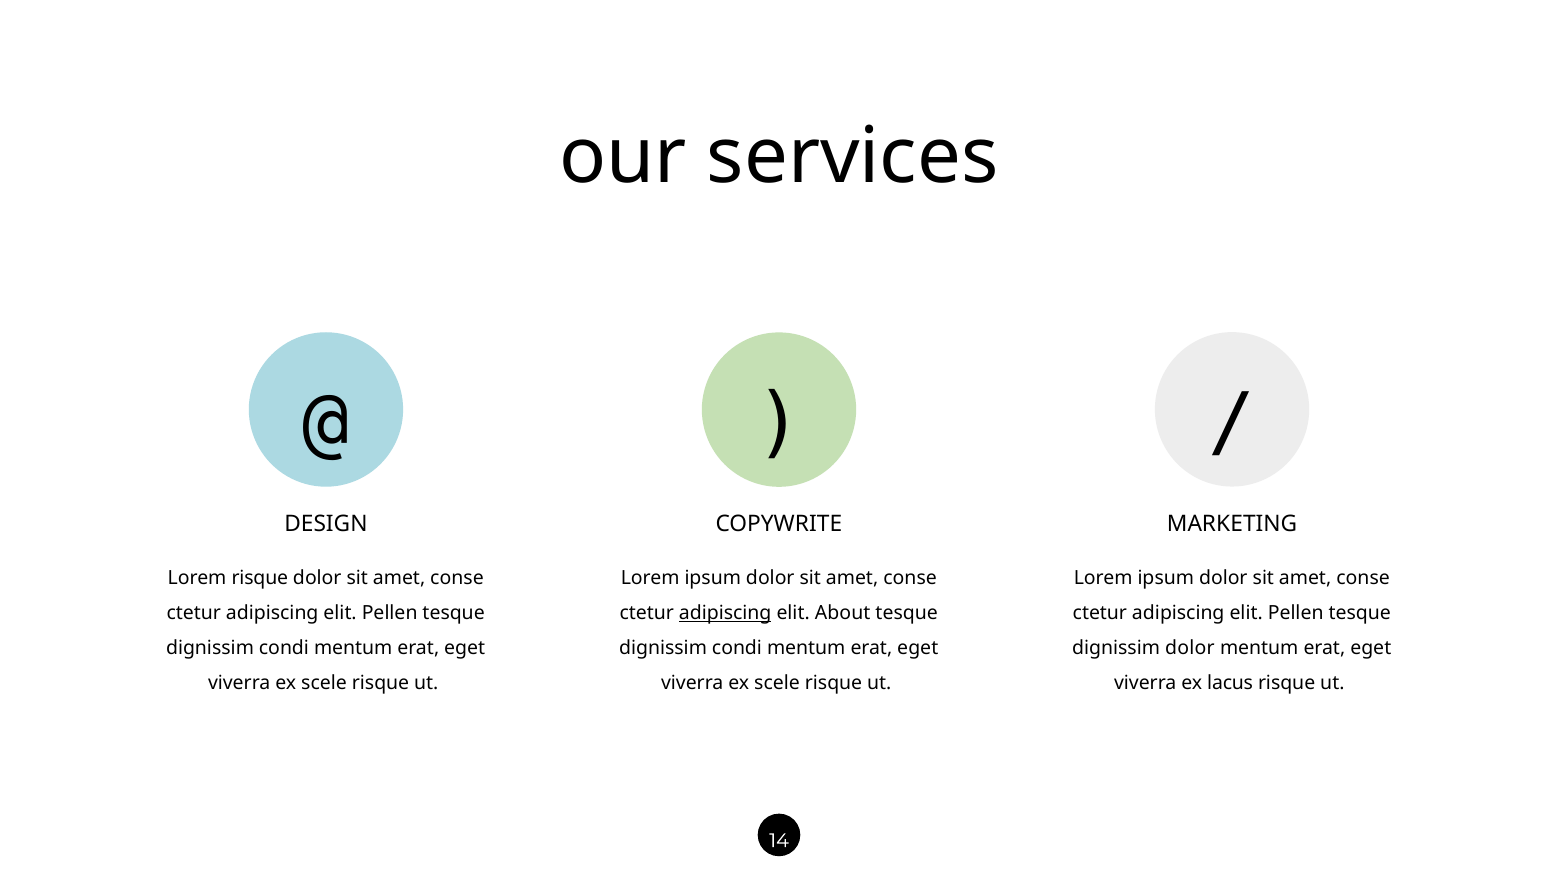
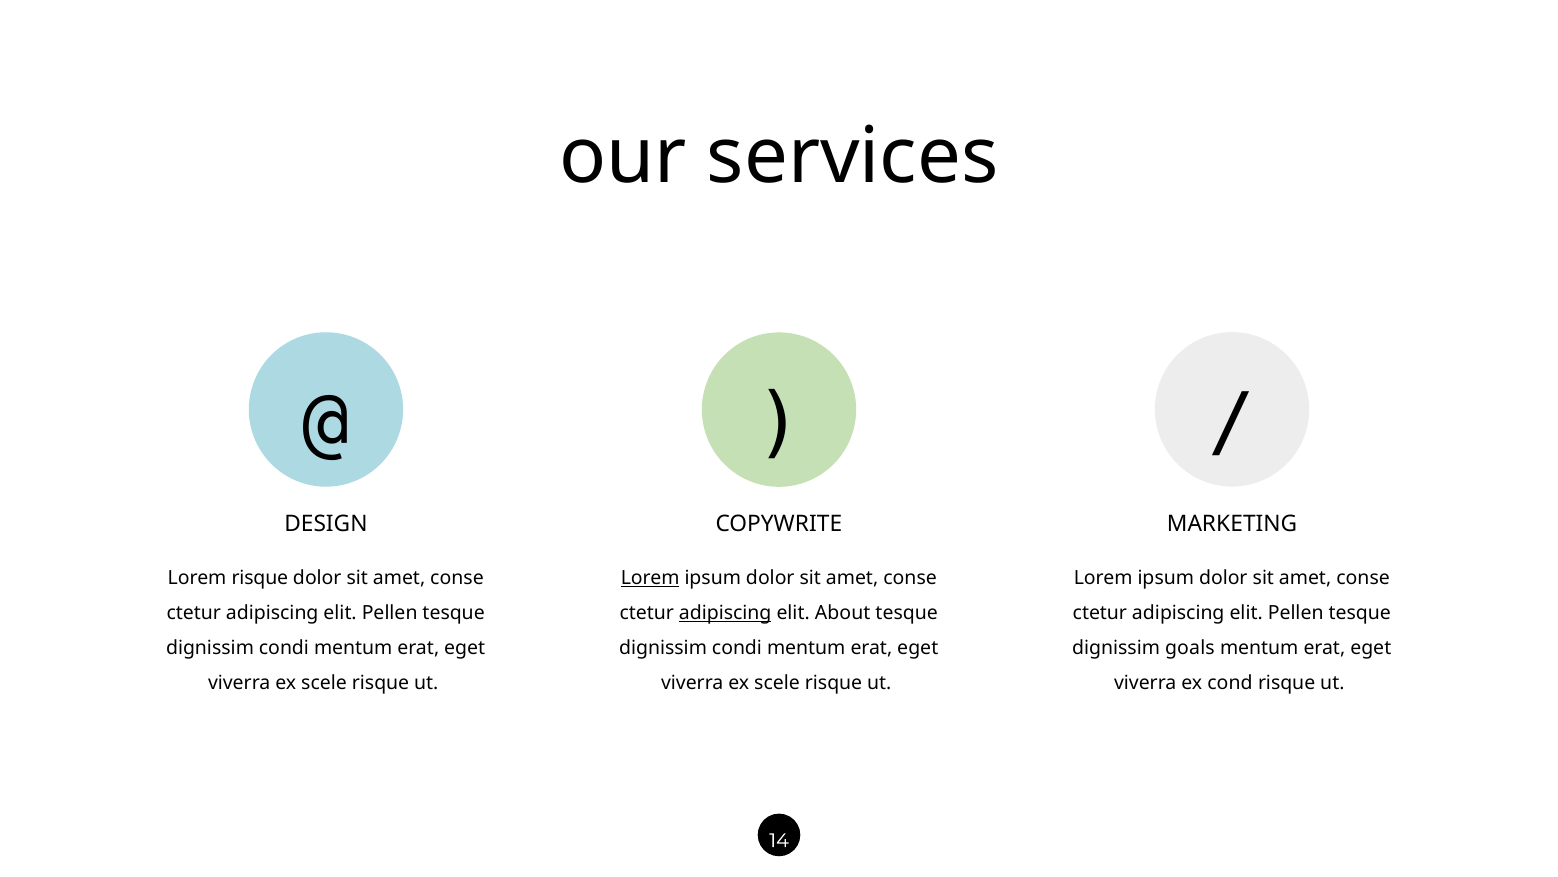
Lorem underline: none -> present (650, 578)
dignissim dolor: dolor -> goals (1190, 648)
lacus: lacus -> cond (1230, 683)
